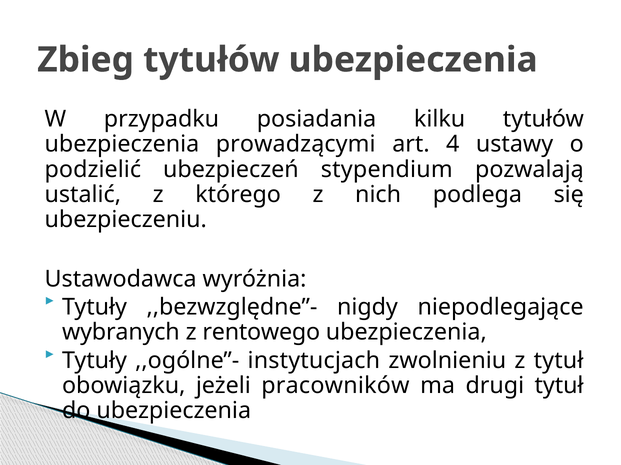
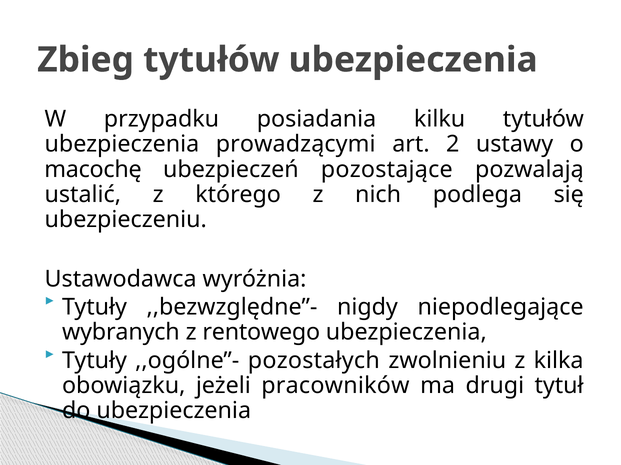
4: 4 -> 2 (453, 144)
podzielić: podzielić -> macochę (93, 170)
stypendium: stypendium -> pozostające (387, 170)
instytucjach: instytucjach -> pozostałych (314, 361)
z tytuł: tytuł -> kilka (559, 361)
